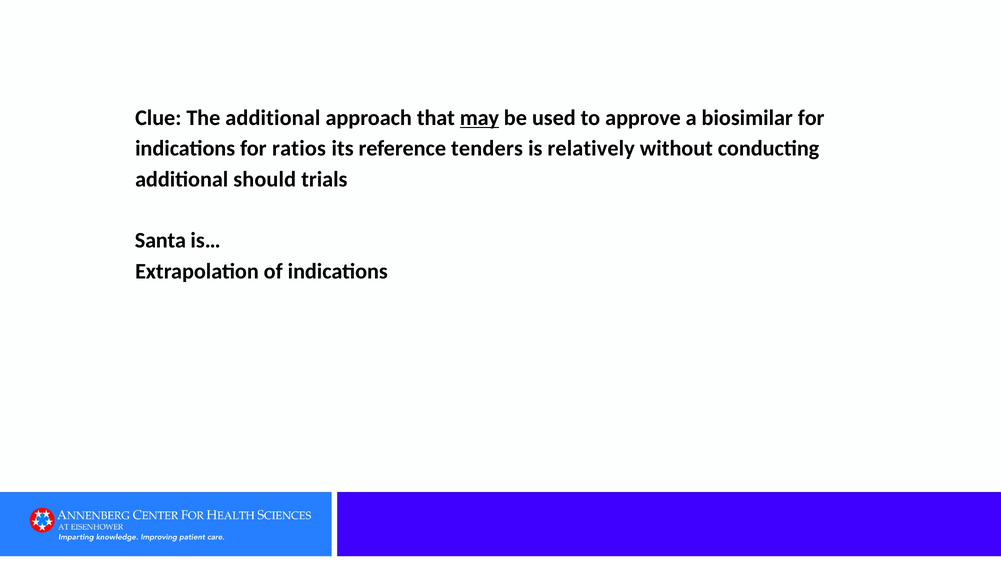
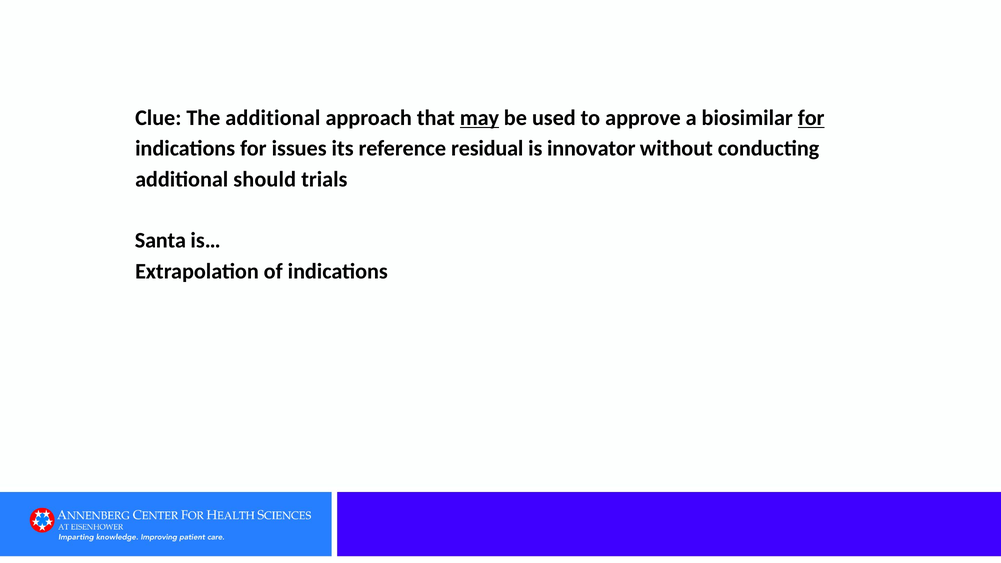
for underline: none -> present (811, 118)
ratios: ratios -> issues (299, 149)
tenders: tenders -> residual (487, 149)
relatively: relatively -> innovator (591, 149)
